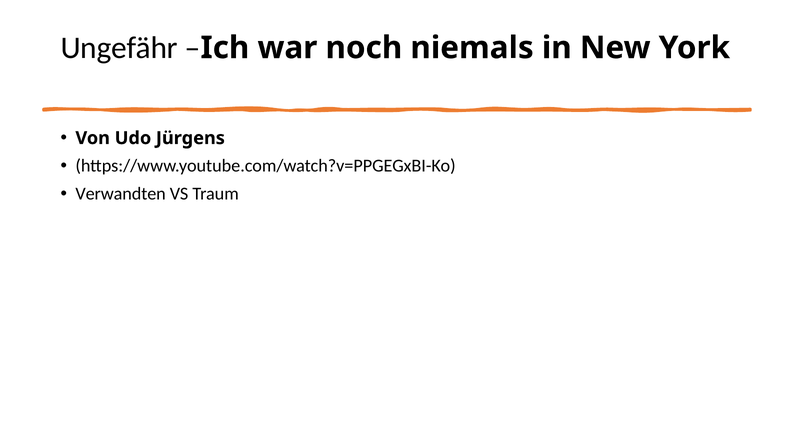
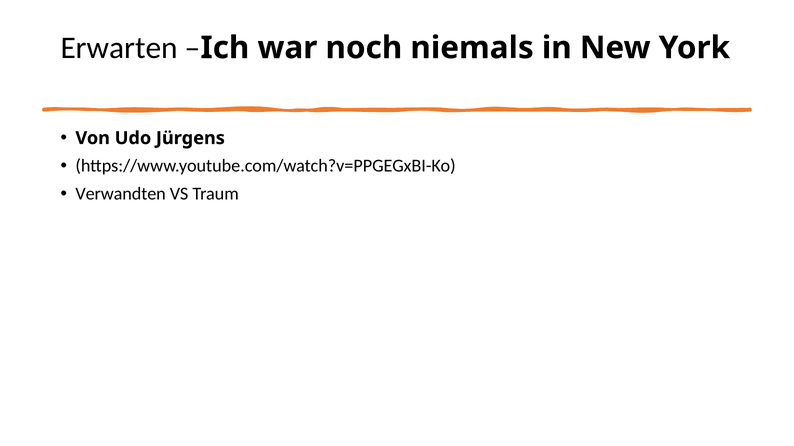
Ungefähr: Ungefähr -> Erwarten (119, 48)
